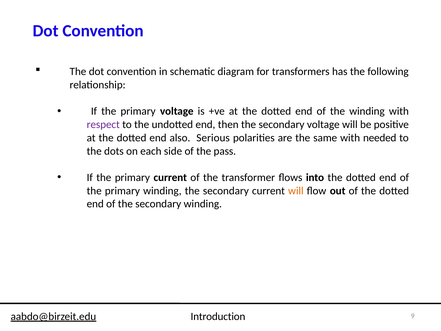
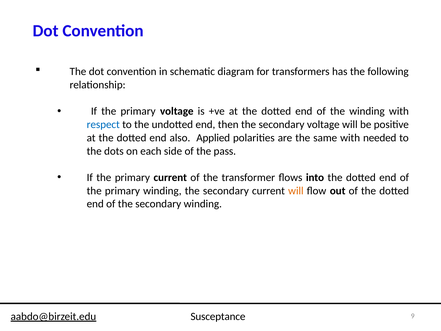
respect colour: purple -> blue (103, 124)
Serious: Serious -> Applied (213, 138)
Introduction: Introduction -> Susceptance (218, 316)
